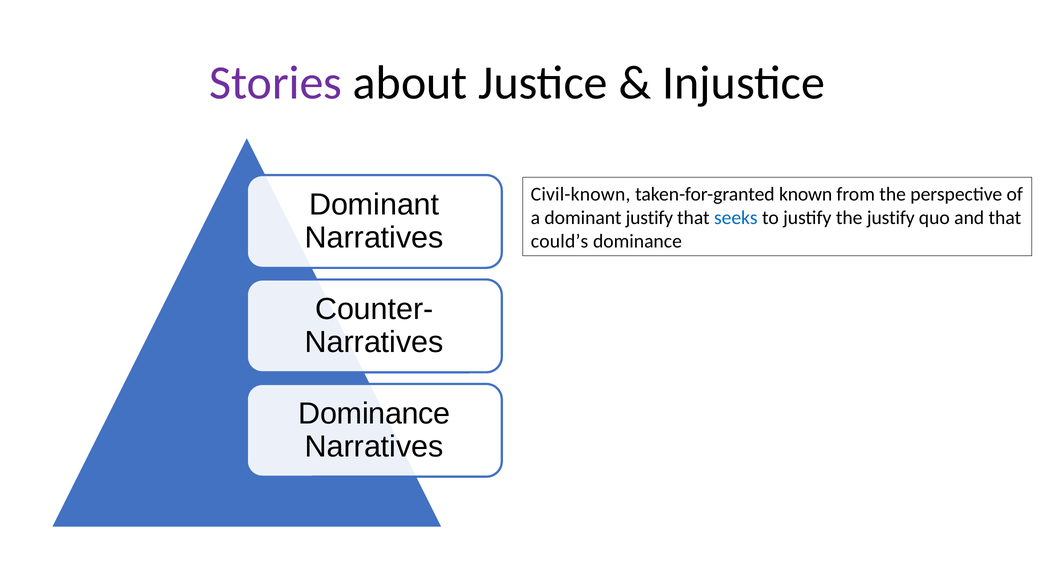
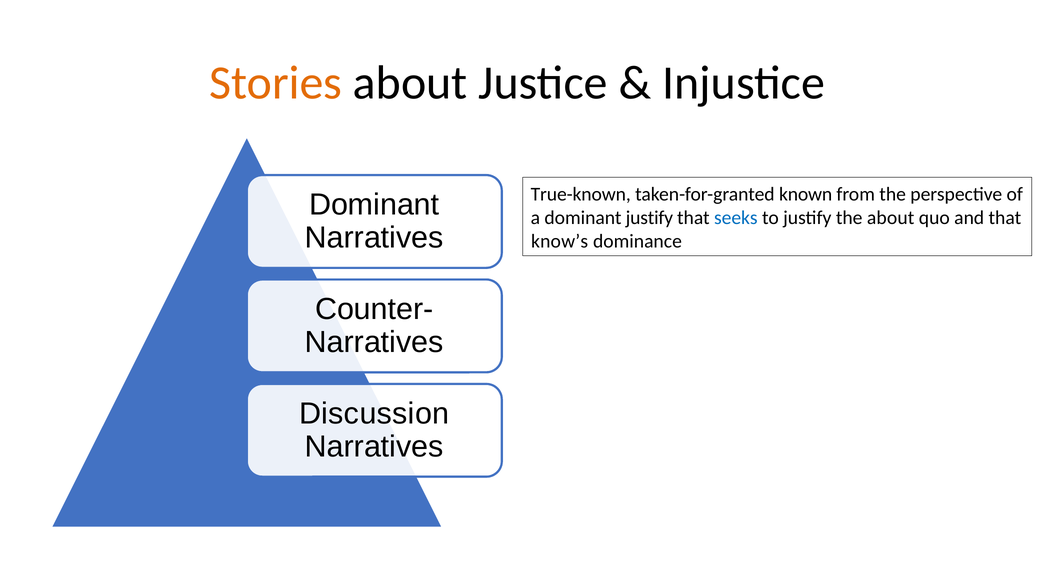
Stories colour: purple -> orange (276, 83)
Civil-known: Civil-known -> True-known (581, 195)
the justify: justify -> about (891, 218)
could’s: could’s -> know’s (560, 242)
Dominance: Dominance -> Discussion (374, 414)
